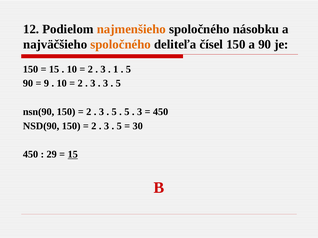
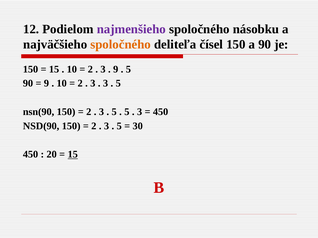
najmenšieho colour: orange -> purple (131, 29)
1: 1 -> 9 (116, 69)
29: 29 -> 20 (52, 155)
